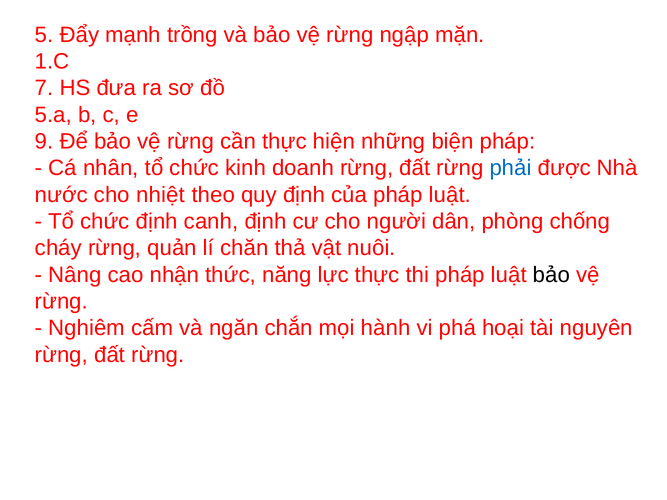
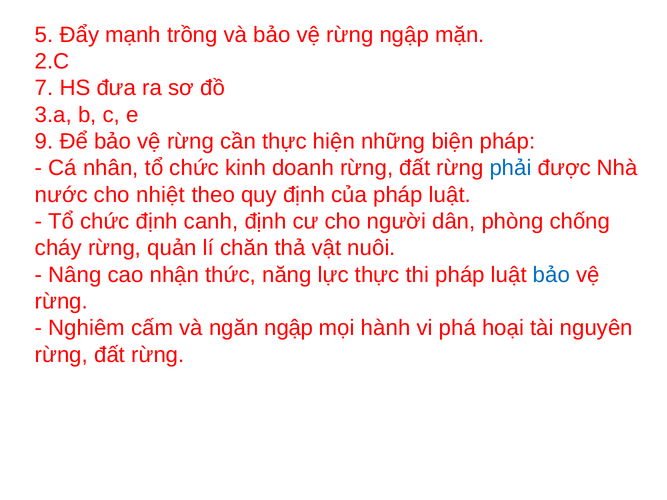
1.C: 1.C -> 2.C (52, 62)
5.a: 5.a -> 3.a (53, 115)
bảo colour: black -> blue (551, 275)
ngăn chắn: chắn -> ngập (289, 328)
